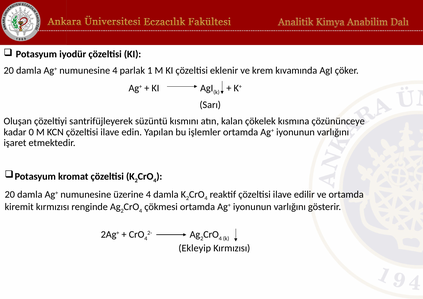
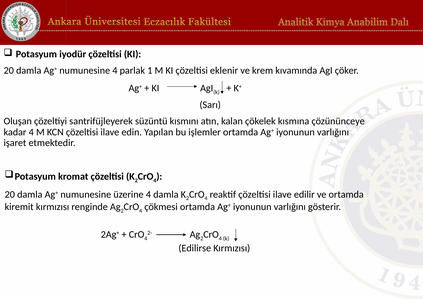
kadar 0: 0 -> 4 (31, 132)
Ekleyip: Ekleyip -> Edilirse (195, 248)
